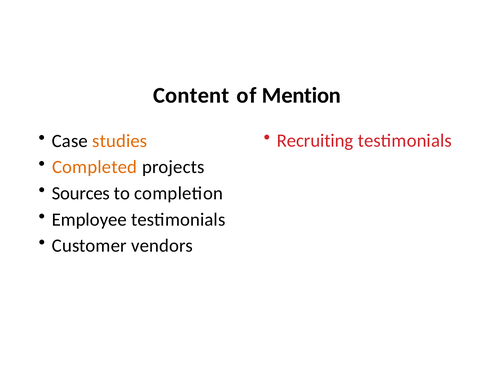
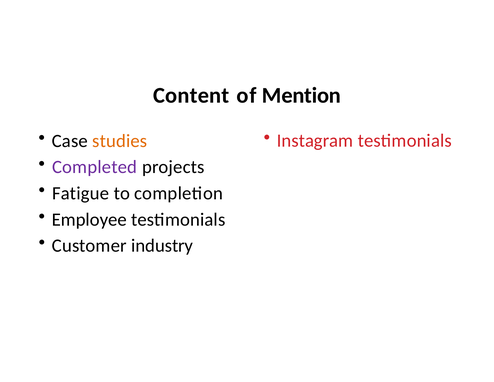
Recruiting: Recruiting -> Instagram (315, 141)
Completed colour: orange -> purple (95, 167)
Sources: Sources -> Fatigue (81, 193)
vendors: vendors -> industry (162, 246)
